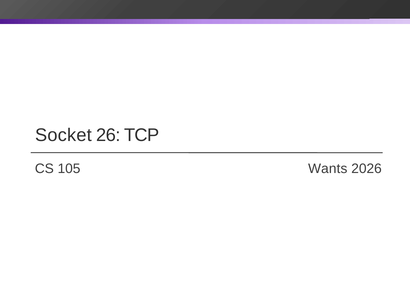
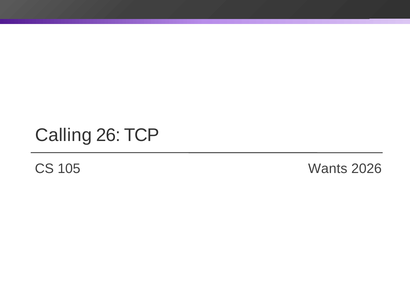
Socket: Socket -> Calling (63, 135)
